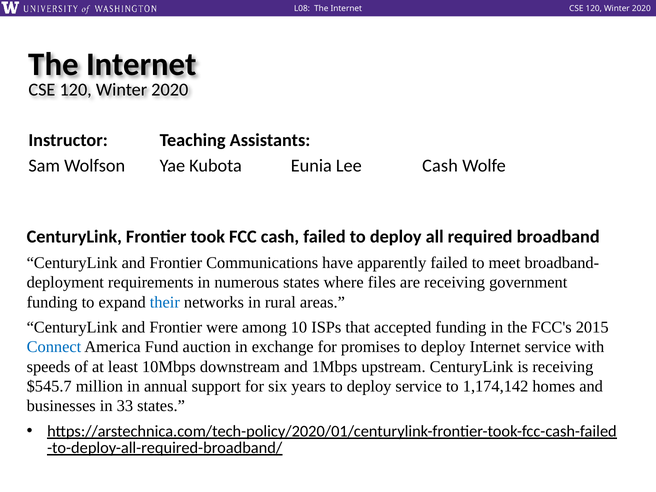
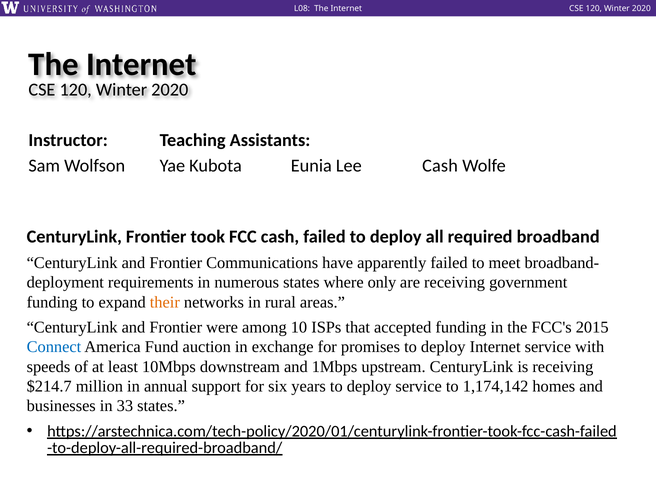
files: files -> only (382, 283)
their colour: blue -> orange (165, 302)
$545.7: $545.7 -> $214.7 (49, 386)
